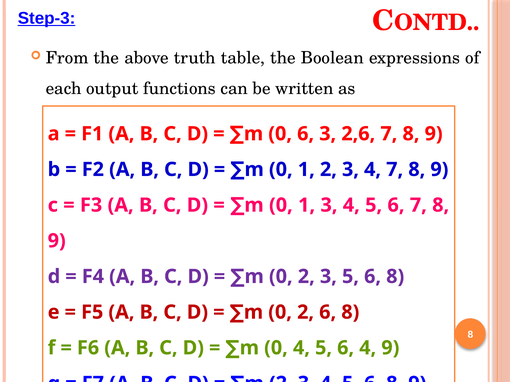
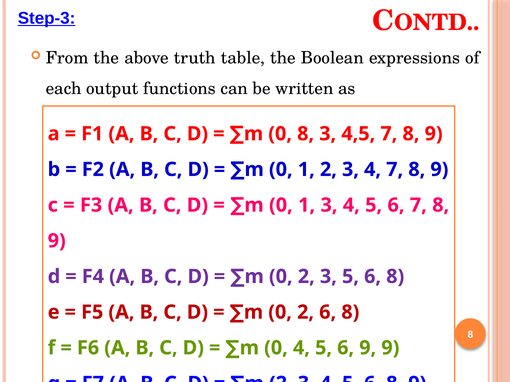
0 6: 6 -> 8 (306, 134)
2,6: 2,6 -> 4,5 (358, 134)
6 4: 4 -> 9 (368, 348)
